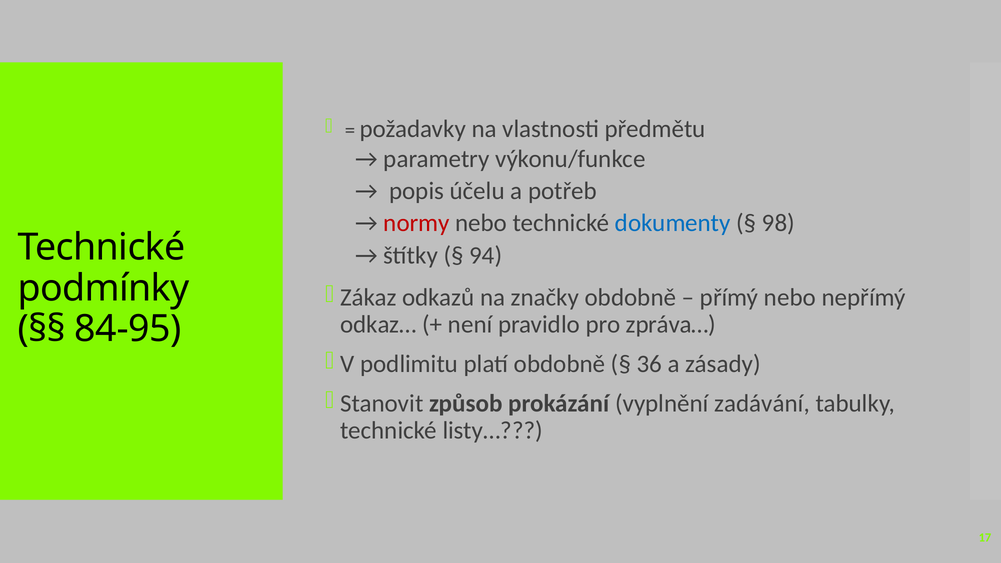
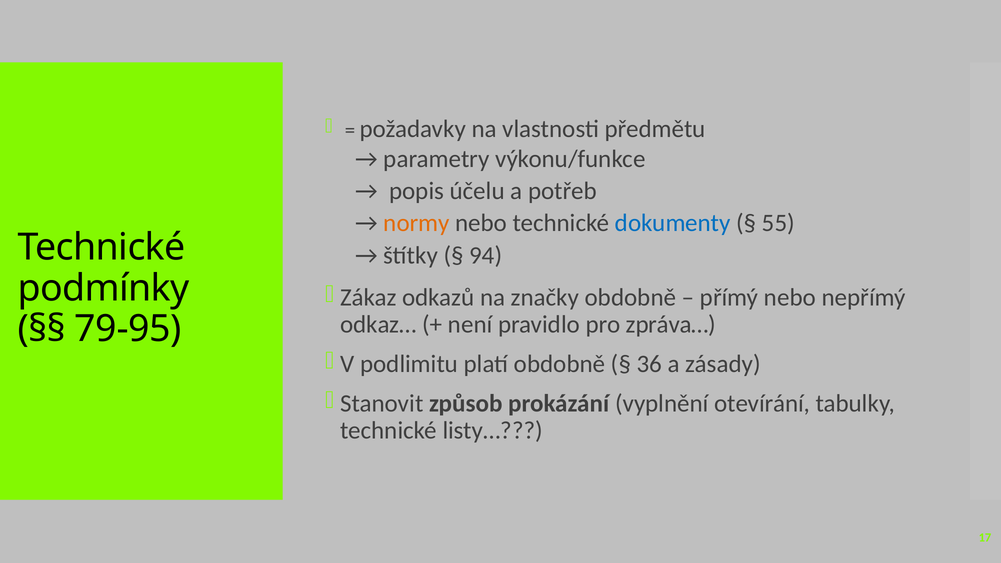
normy colour: red -> orange (416, 223)
98: 98 -> 55 (778, 223)
84-95: 84-95 -> 79-95 (128, 329)
zadávání: zadávání -> otevírání (762, 404)
